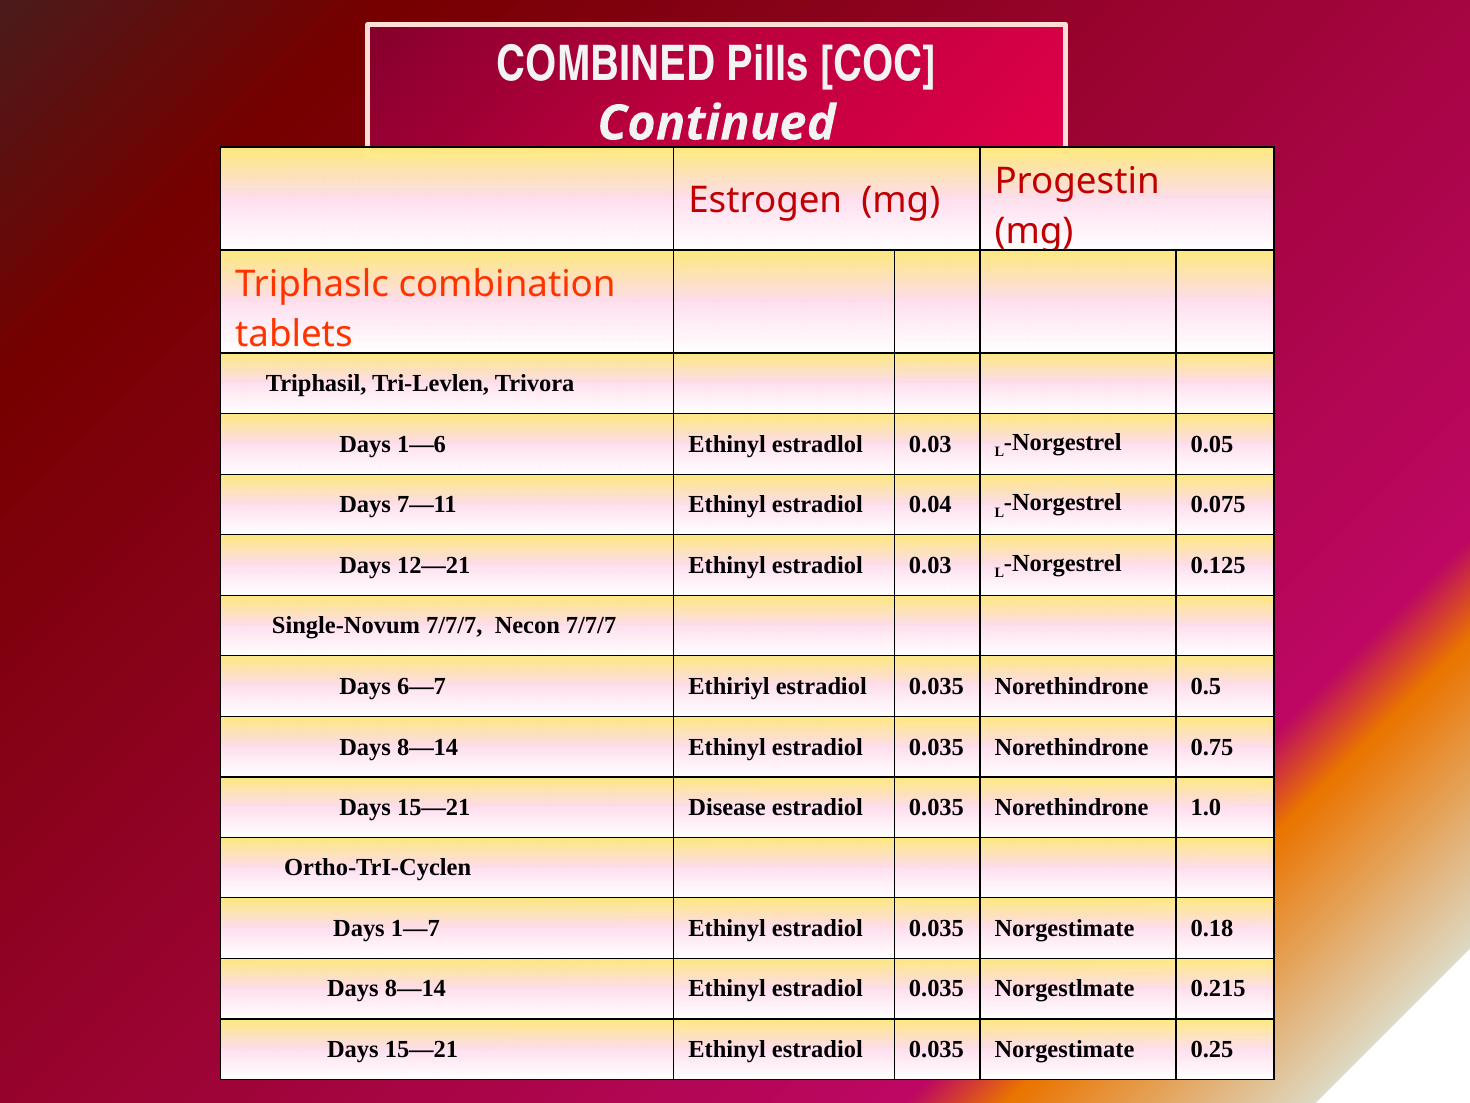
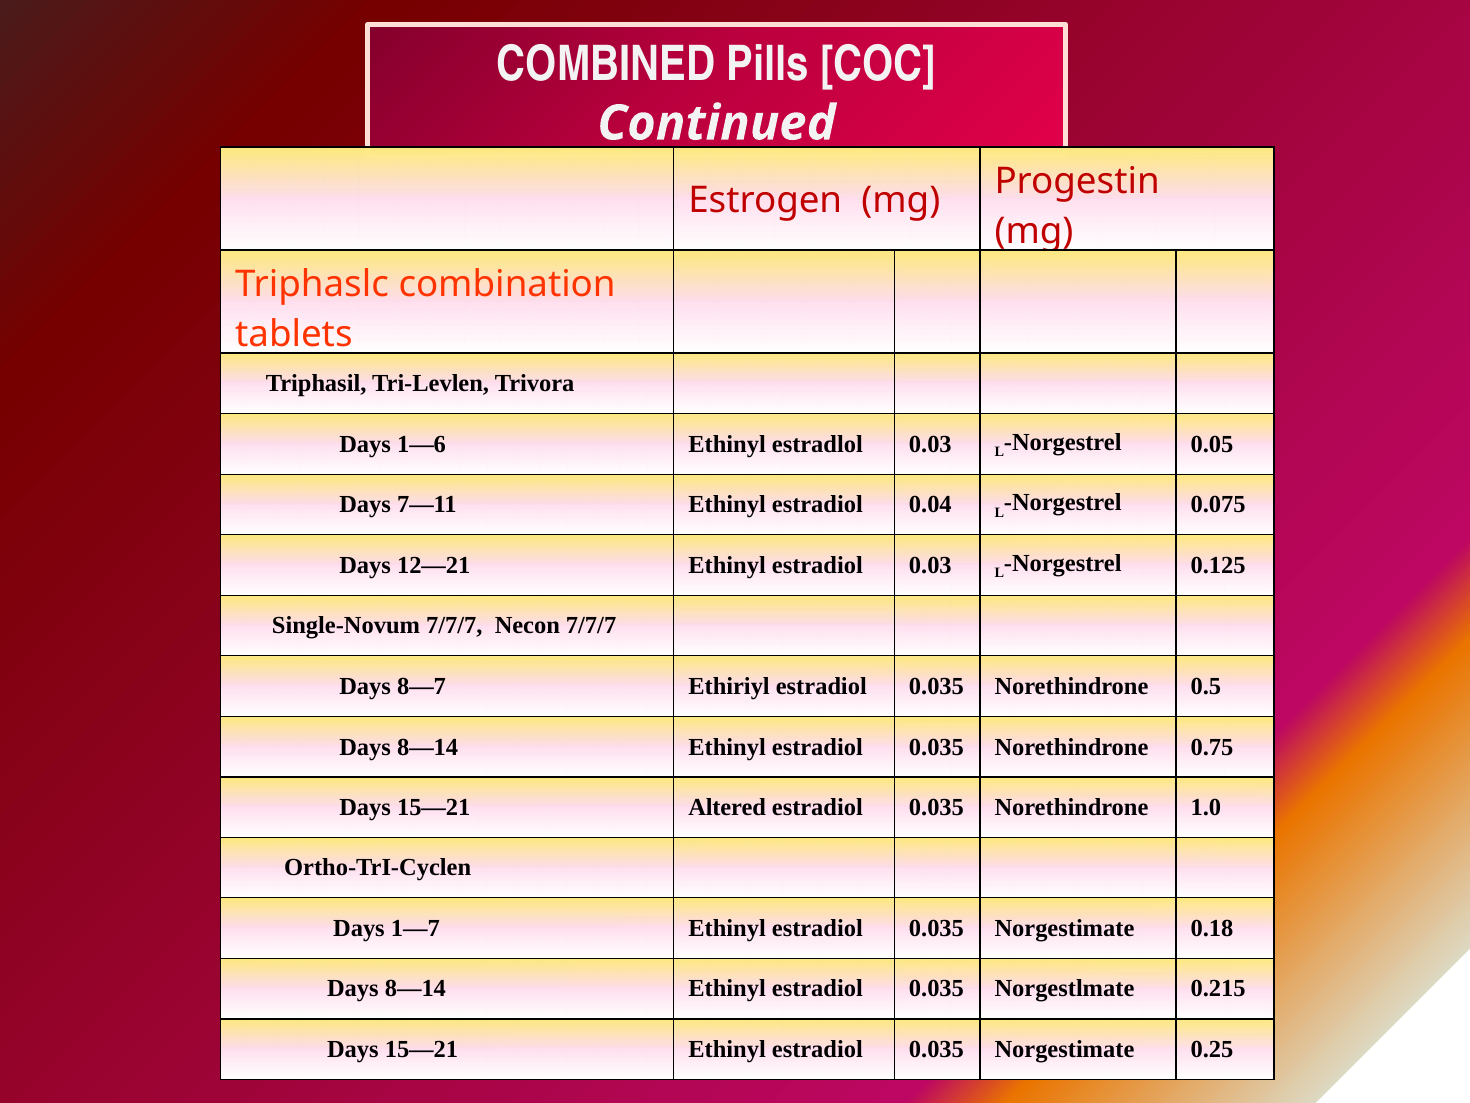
6—7: 6—7 -> 8—7 (421, 686)
Disease: Disease -> Altered (727, 807)
